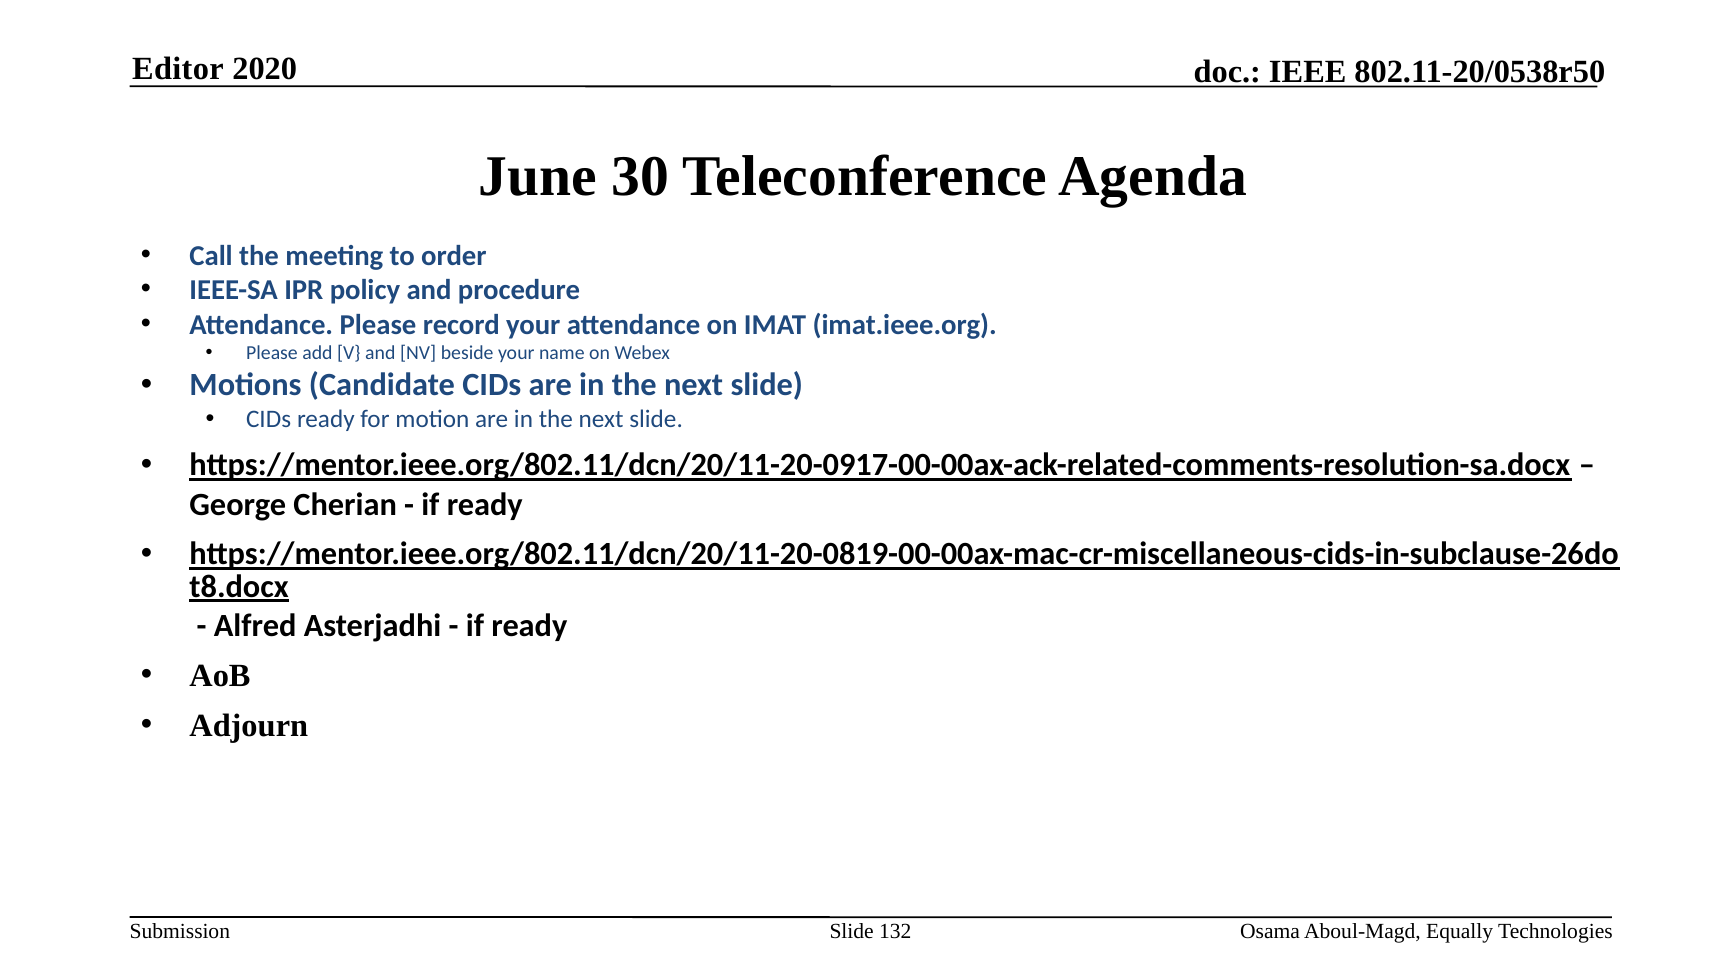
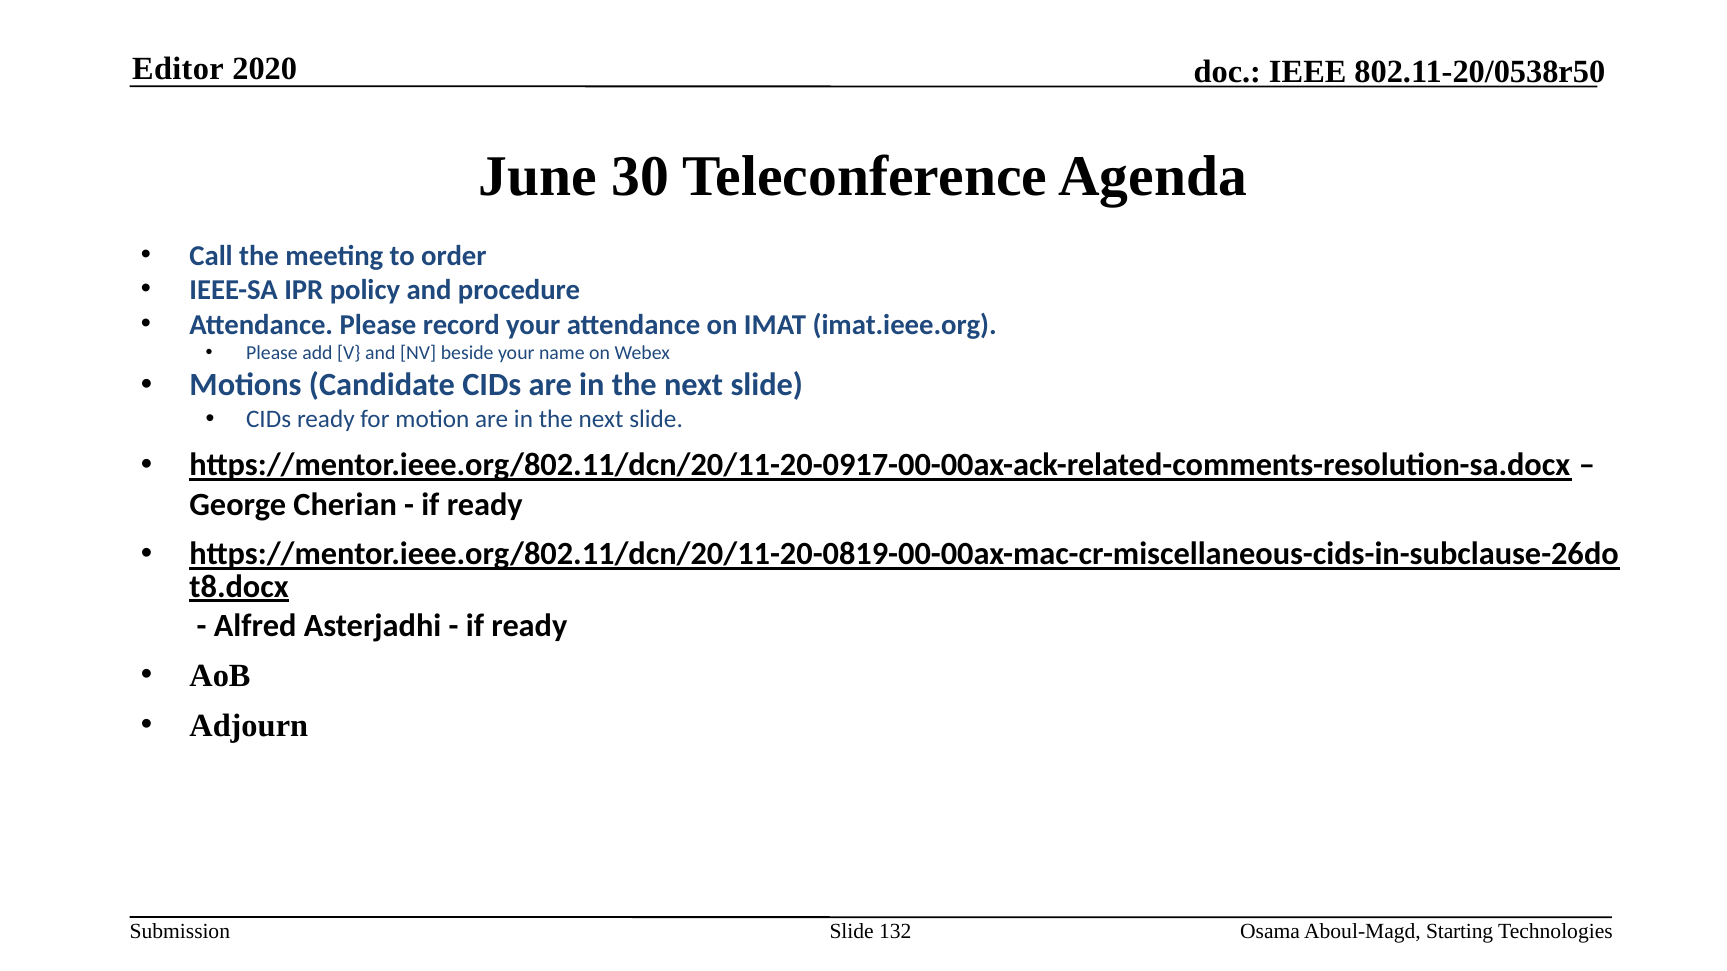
Equally: Equally -> Starting (1460, 932)
